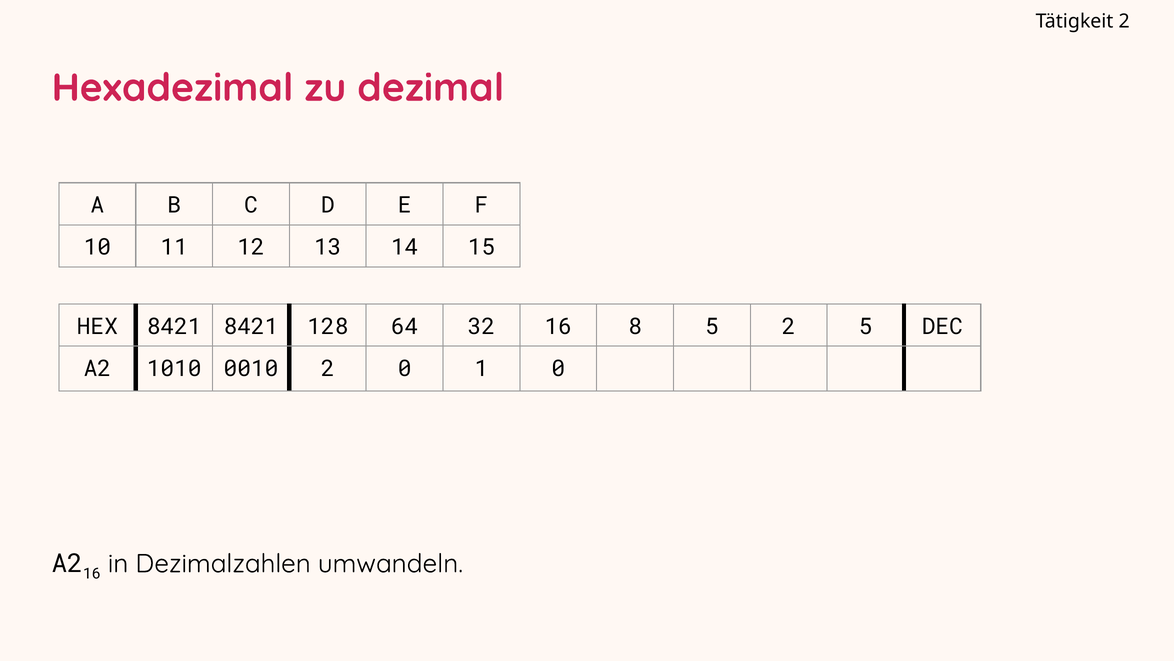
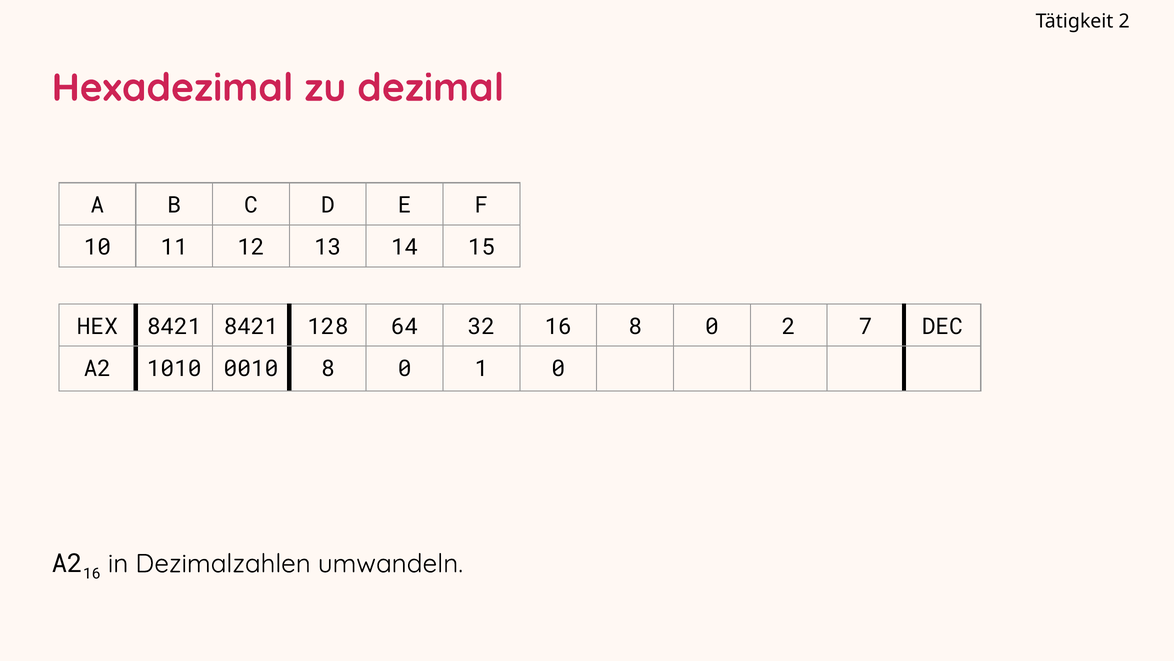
16 8 5: 5 -> 0 (712, 326)
2 5: 5 -> 7 (866, 326)
0010 2: 2 -> 8 (328, 368)
